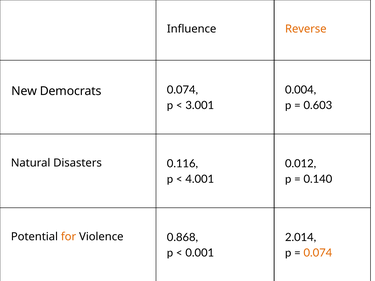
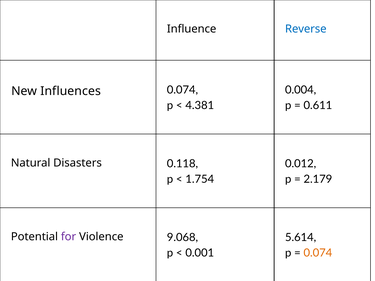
Reverse colour: orange -> blue (306, 29)
Democrats: Democrats -> Influences (71, 91)
3.001: 3.001 -> 4.381 (200, 105)
0.603: 0.603 -> 0.611 (318, 105)
0.116: 0.116 -> 0.118 (182, 164)
4.001: 4.001 -> 1.754 (200, 179)
0.140: 0.140 -> 2.179 (318, 179)
2.014: 2.014 -> 5.614 (301, 238)
for colour: orange -> purple (69, 237)
0.868: 0.868 -> 9.068 (182, 238)
